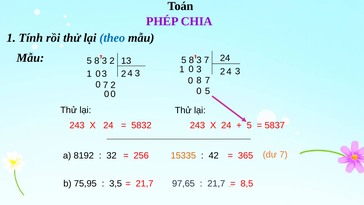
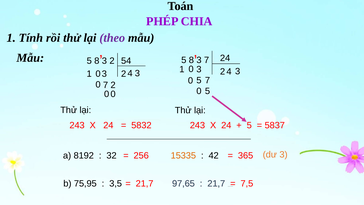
theo colour: blue -> purple (112, 38)
13: 13 -> 54 (126, 61)
0 8: 8 -> 5 (199, 80)
dư 7: 7 -> 3 (283, 155)
8,5: 8,5 -> 7,5 (247, 183)
